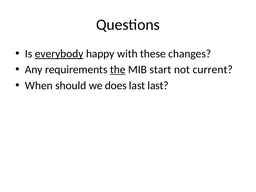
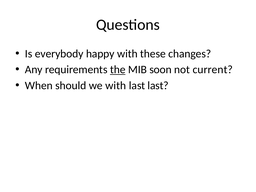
everybody underline: present -> none (59, 54)
start: start -> soon (160, 70)
we does: does -> with (116, 86)
